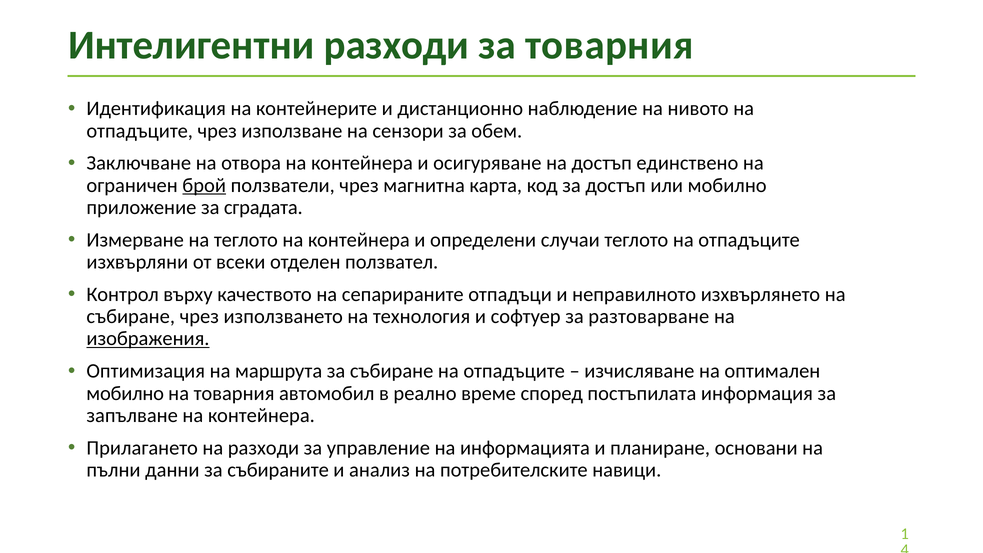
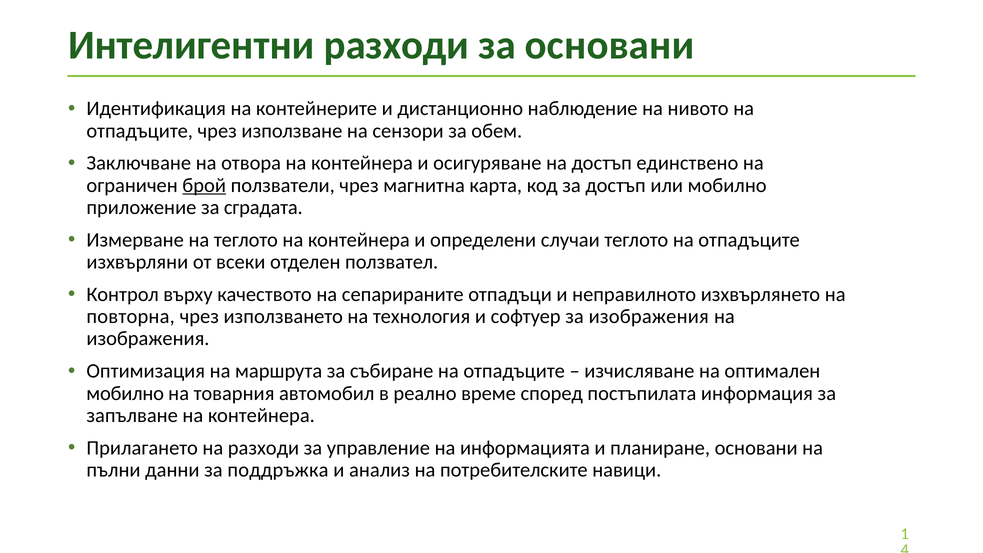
за товарния: товарния -> основани (610, 45)
събиране: събиране -> повторна (131, 317)
за разтоварване: разтоварване -> изображения (649, 317)
изображения underline: present -> none (148, 339)
събираните: събираните -> поддръжка (278, 470)
